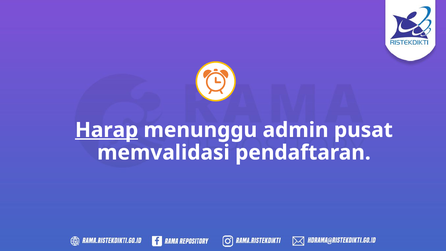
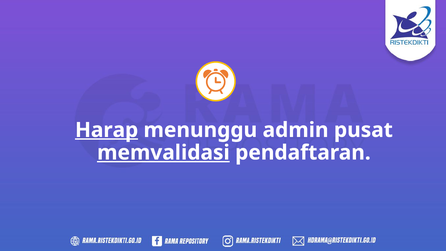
memvalidasi underline: none -> present (163, 153)
